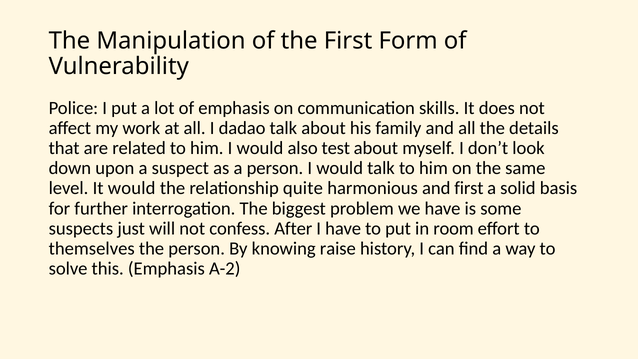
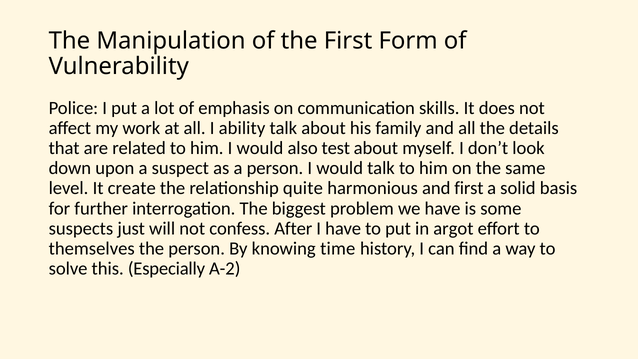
dadao: dadao -> ability (242, 128)
It would: would -> create (132, 188)
room: room -> argot (453, 228)
raise: raise -> time (338, 249)
this Emphasis: Emphasis -> Especially (166, 269)
